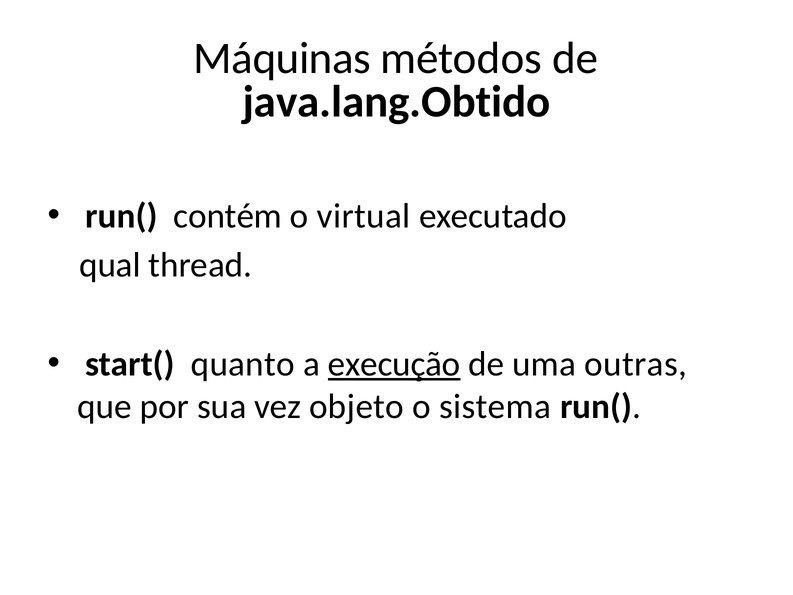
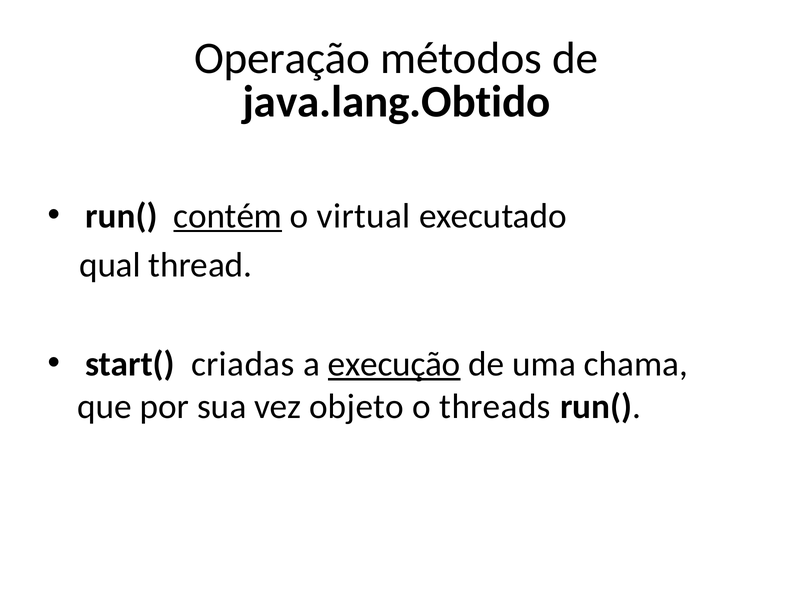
Máquinas: Máquinas -> Operação (282, 58)
contém underline: none -> present (228, 216)
quanto: quanto -> criadas (243, 364)
outras: outras -> chama (636, 364)
sistema: sistema -> threads (495, 406)
